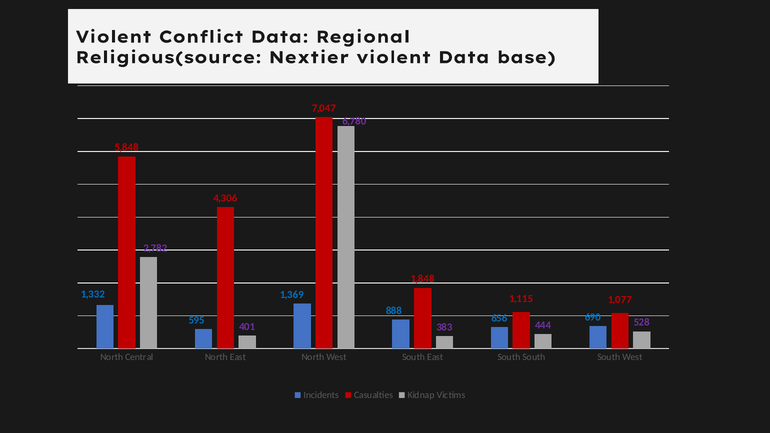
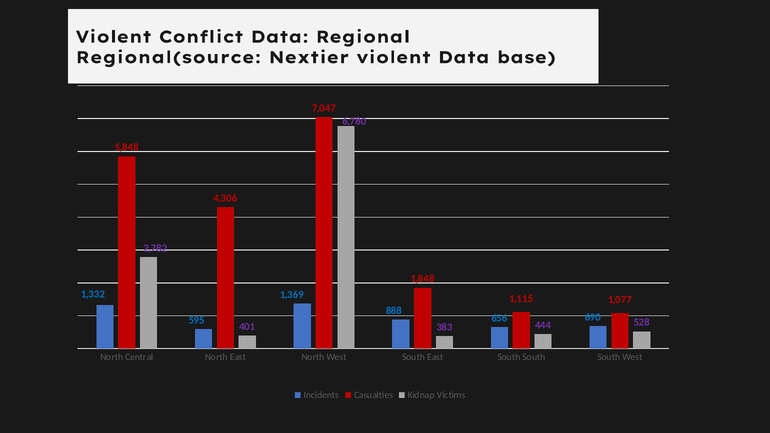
Religious(source: Religious(source -> Regional(source (169, 58)
